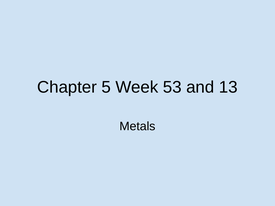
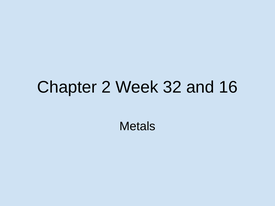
5: 5 -> 2 (106, 87)
53: 53 -> 32 (172, 87)
13: 13 -> 16 (228, 87)
